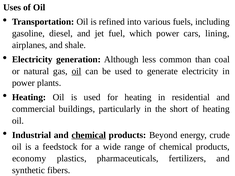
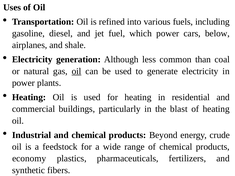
lining: lining -> below (217, 33)
short: short -> blast (179, 109)
chemical underline: present -> none (89, 135)
